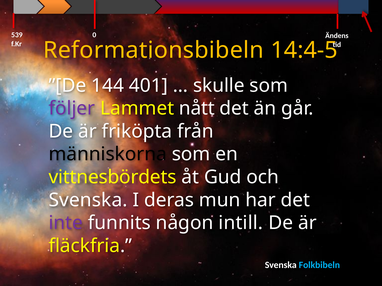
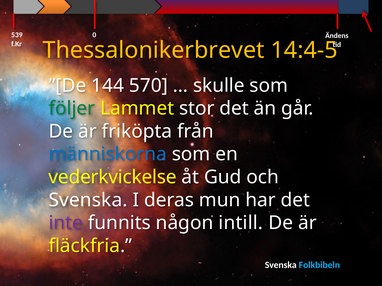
Reformationsbibeln: Reformationsbibeln -> Thessalonikerbrevet (154, 50)
401: 401 -> 570 (148, 86)
följer colour: purple -> green (72, 109)
nått: nått -> stor (197, 109)
människorna colour: black -> blue (108, 154)
vittnesbördets: vittnesbördets -> vederkvickelse (113, 177)
